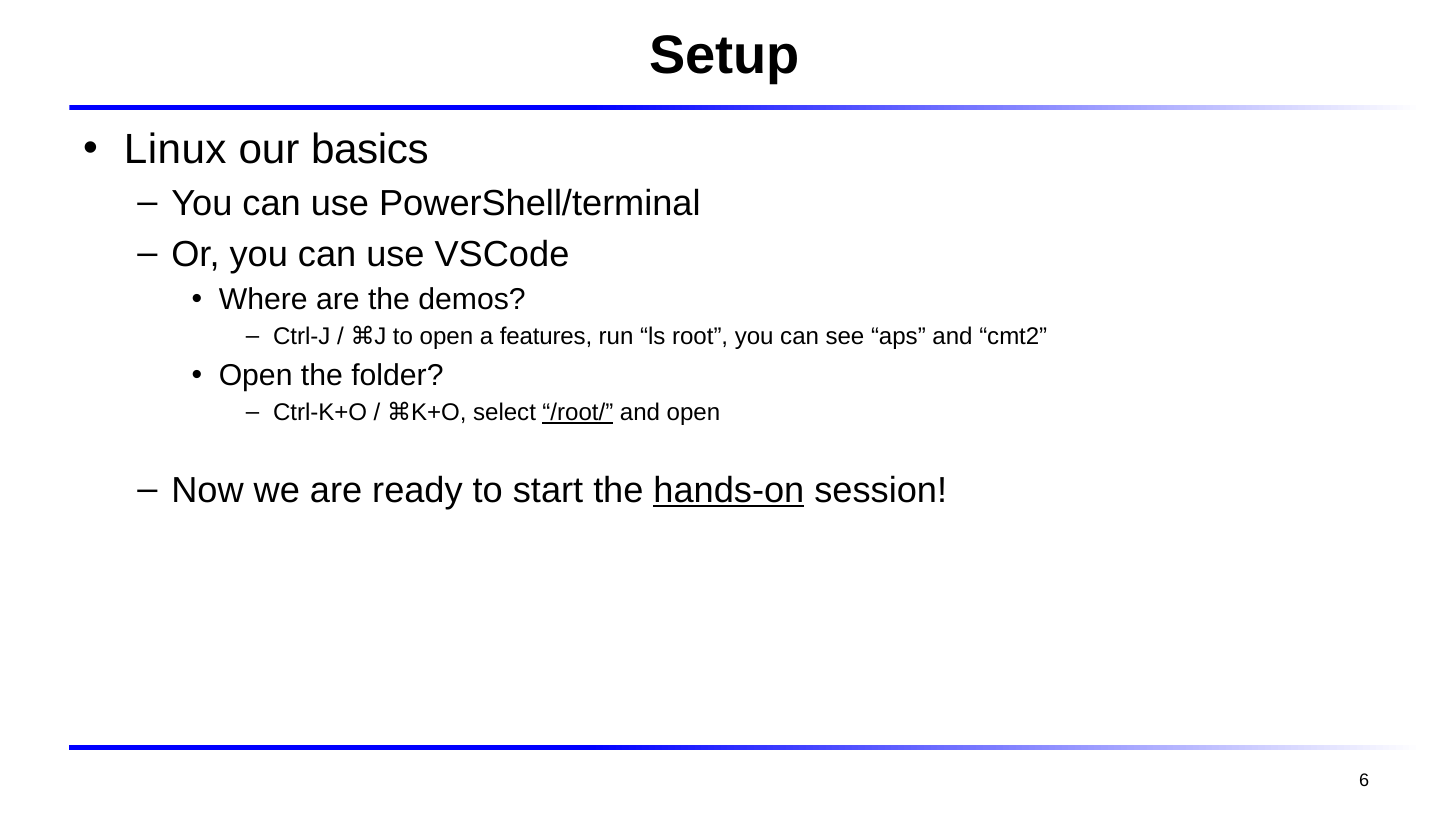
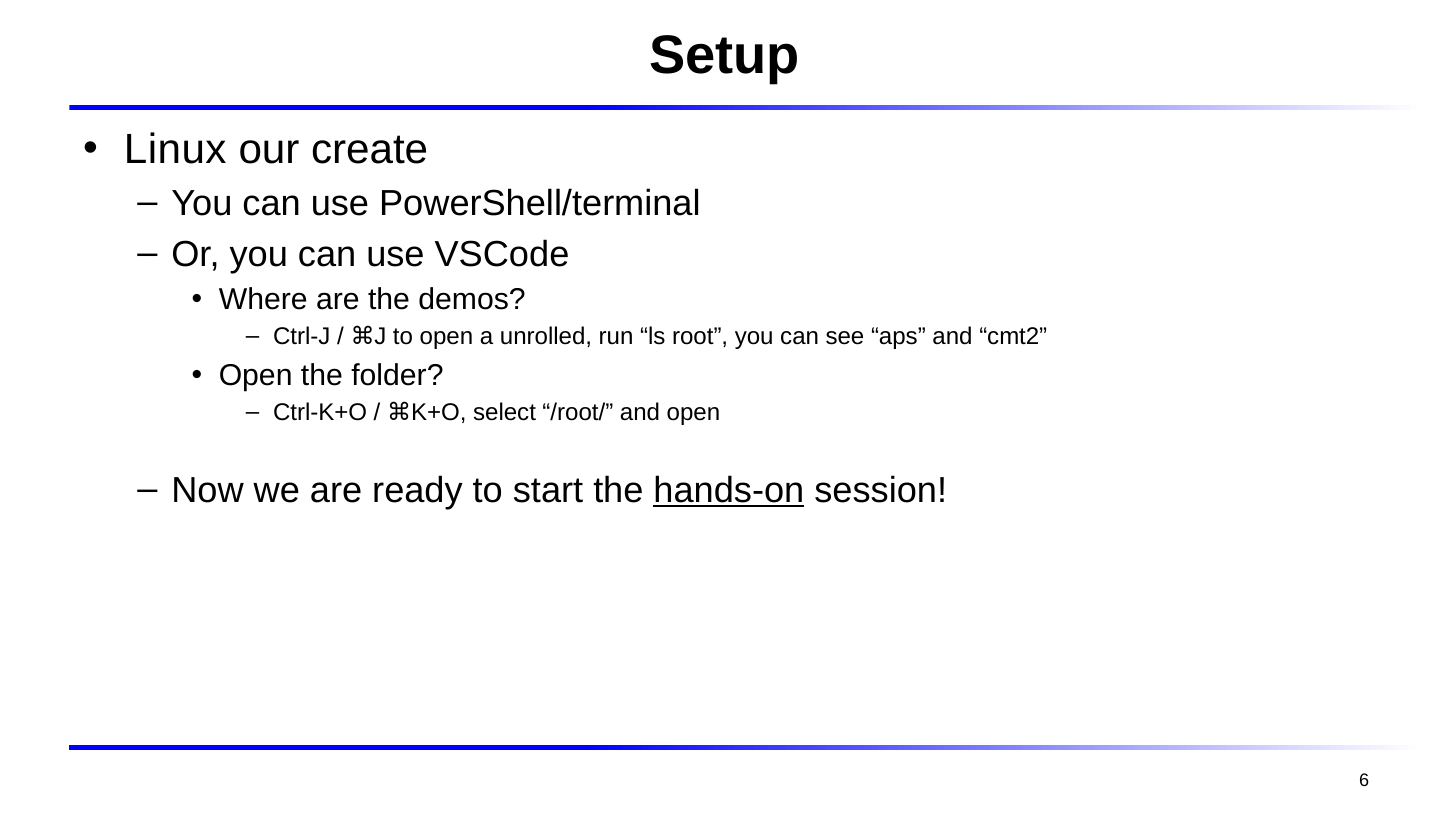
basics: basics -> create (370, 150)
features: features -> unrolled (546, 337)
/root/ underline: present -> none (578, 413)
